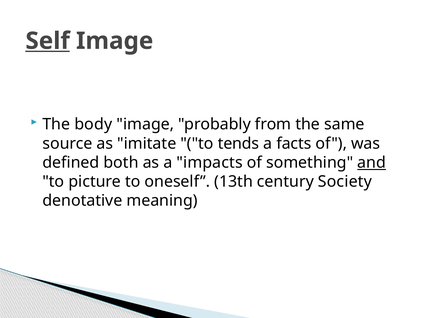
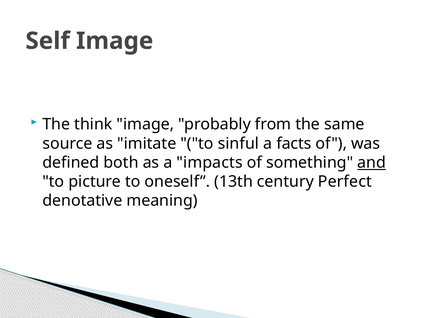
Self underline: present -> none (48, 41)
body: body -> think (93, 125)
tends: tends -> sinful (238, 144)
Society: Society -> Perfect (345, 182)
